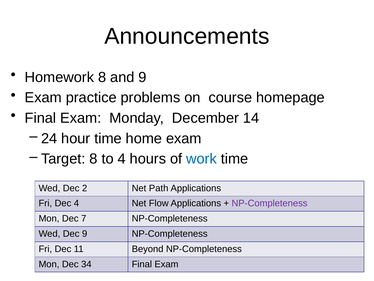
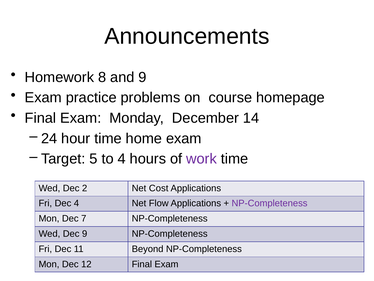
Target 8: 8 -> 5 (93, 159)
work colour: blue -> purple (201, 159)
Path: Path -> Cost (159, 188)
34: 34 -> 12 (86, 264)
